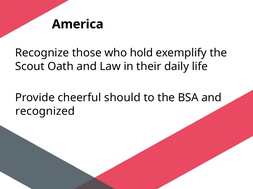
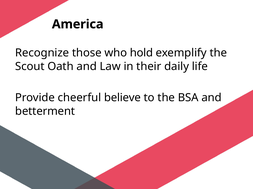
should: should -> believe (123, 98)
recognized: recognized -> betterment (45, 112)
